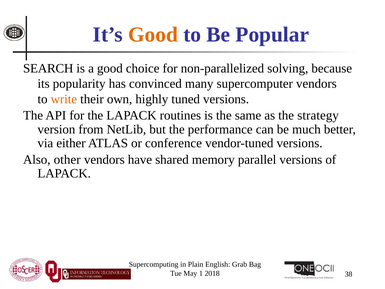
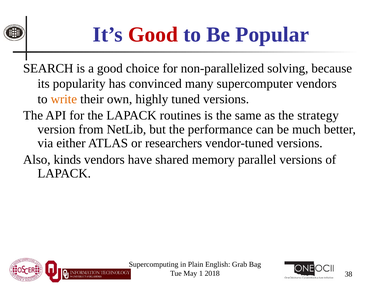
Good colour: orange -> red (153, 35)
conference: conference -> researchers (174, 143)
other: other -> kinds (67, 159)
